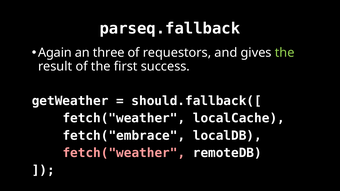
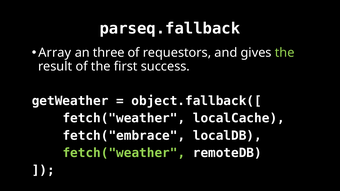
Again: Again -> Array (55, 53)
should.fallback([: should.fallback([ -> object.fallback([ (197, 101)
fetch("weather colour: pink -> light green (124, 153)
